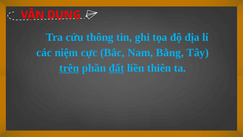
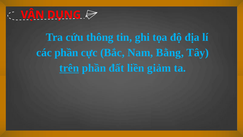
các niệm: niệm -> phần (66, 53)
đất underline: present -> none (117, 68)
thiên: thiên -> giảm (159, 68)
